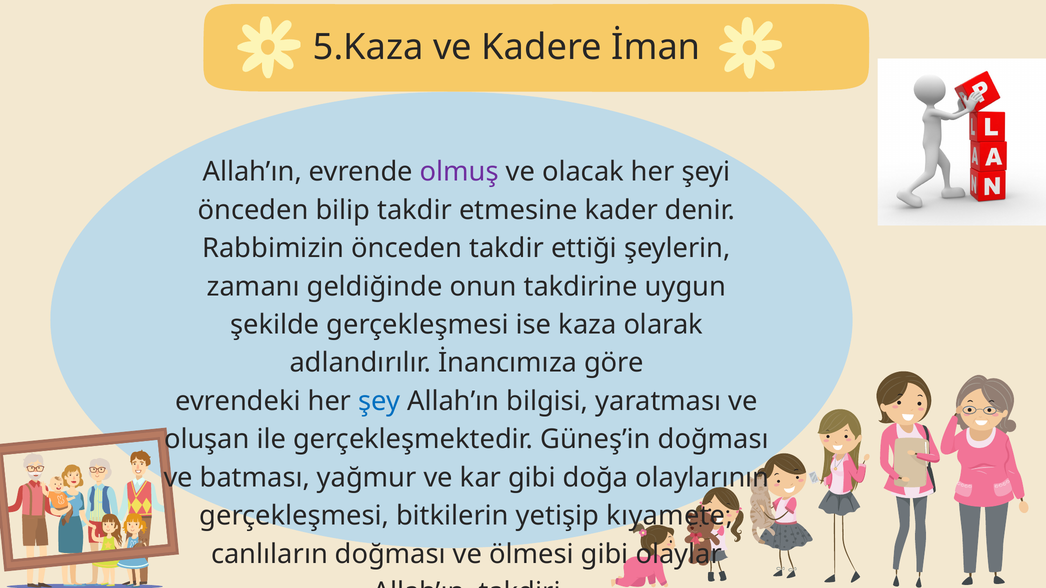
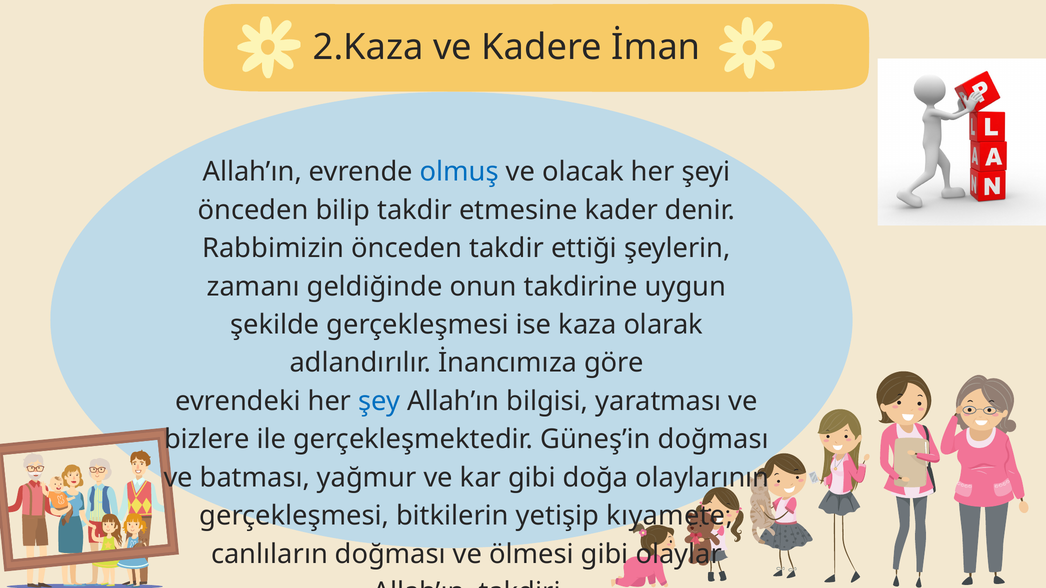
5.Kaza: 5.Kaza -> 2.Kaza (368, 48)
olmuş colour: purple -> blue (459, 172)
oluşan: oluşan -> bizlere (207, 440)
